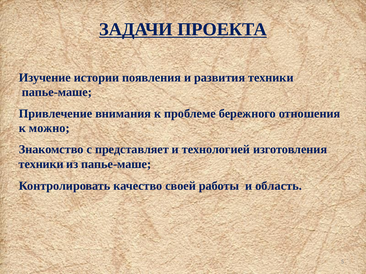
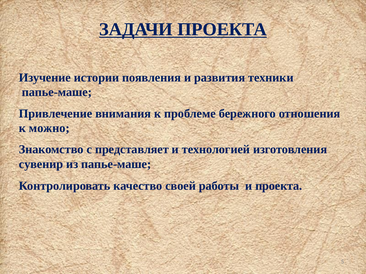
техники: техники -> сувенир (41, 164)
и область: область -> проекта (279, 186)
